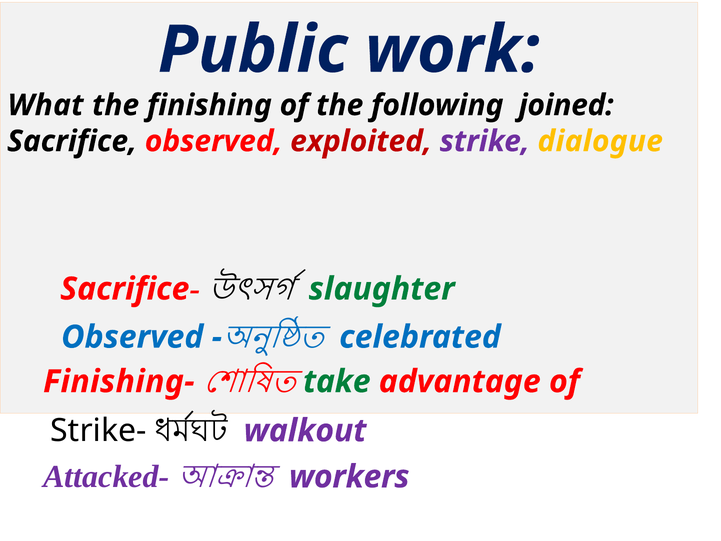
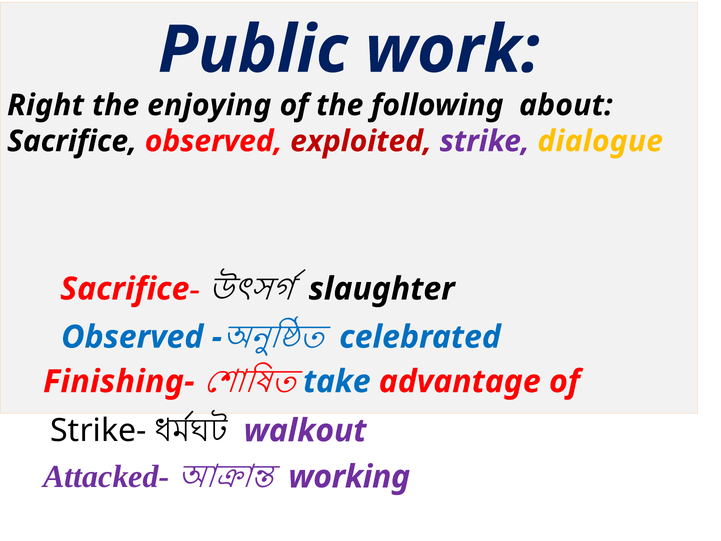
What: What -> Right (46, 105)
finishing: finishing -> enjoying (209, 105)
joined: joined -> about (566, 105)
slaughter colour: green -> black (382, 289)
take colour: green -> blue (337, 381)
workers: workers -> working (349, 477)
